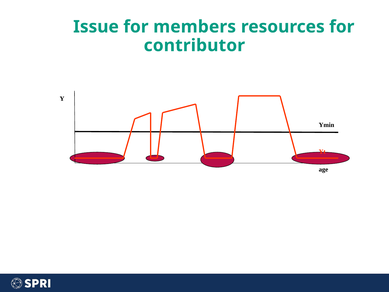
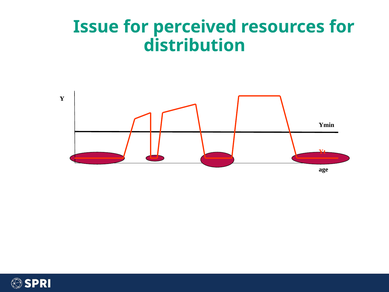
members: members -> perceived (195, 27)
contributor: contributor -> distribution (194, 45)
